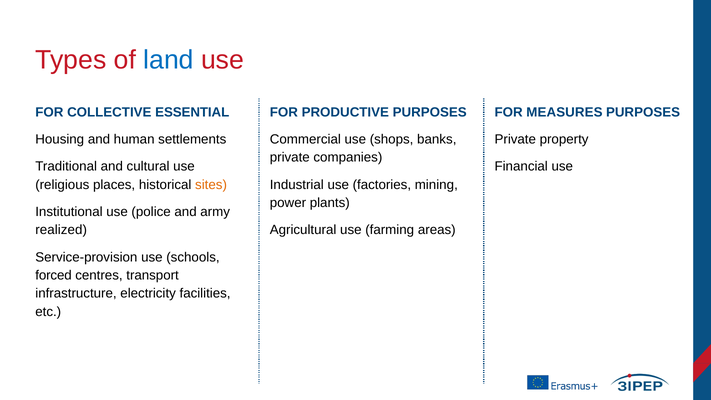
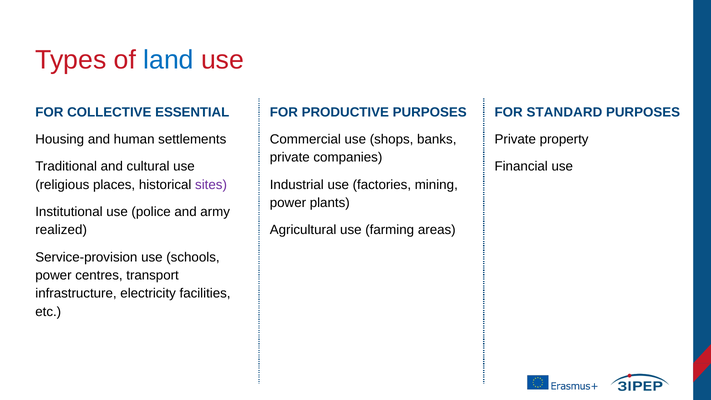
MEASURES: MEASURES -> STANDARD (564, 112)
sites colour: orange -> purple (211, 185)
forced: forced -> power (53, 275)
